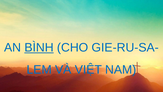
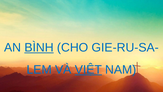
VIỆT underline: none -> present (88, 69)
